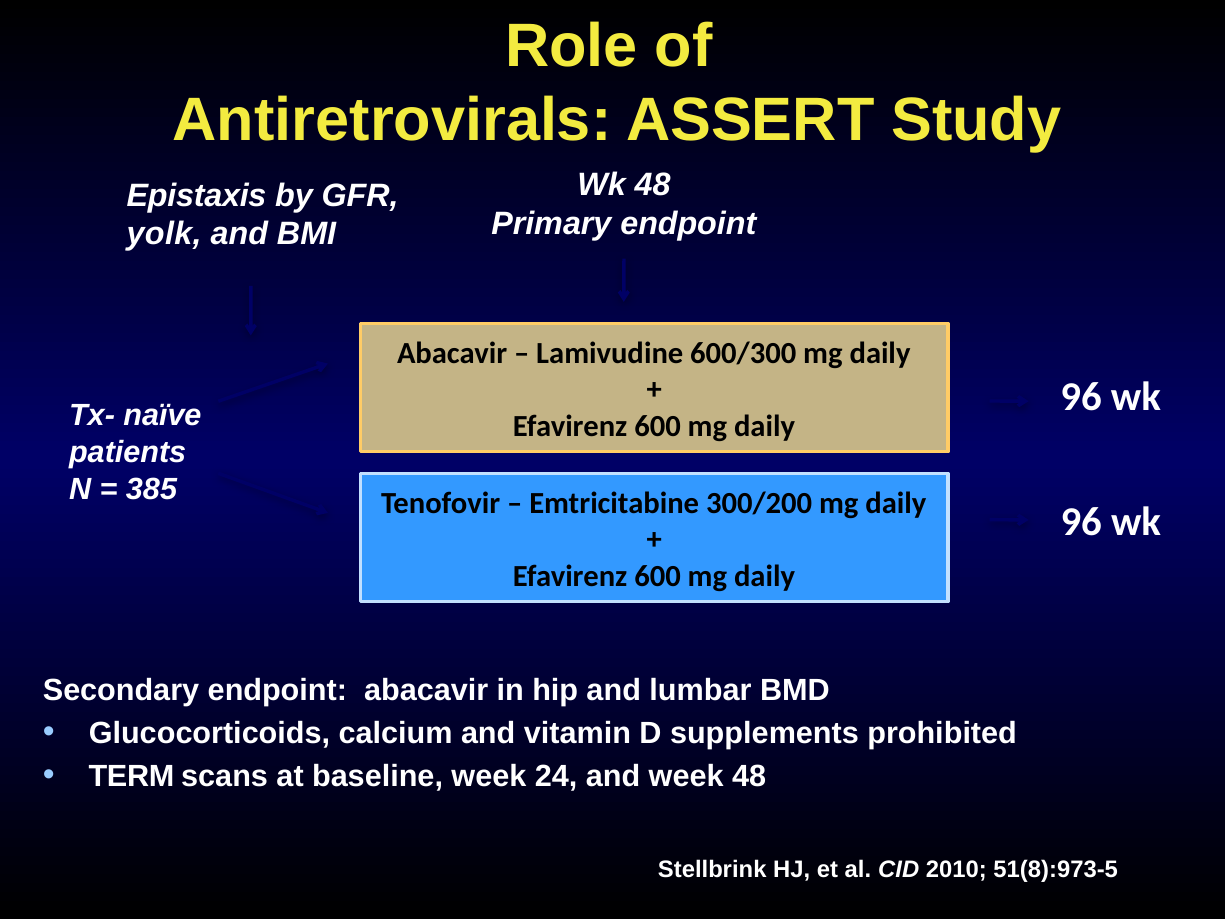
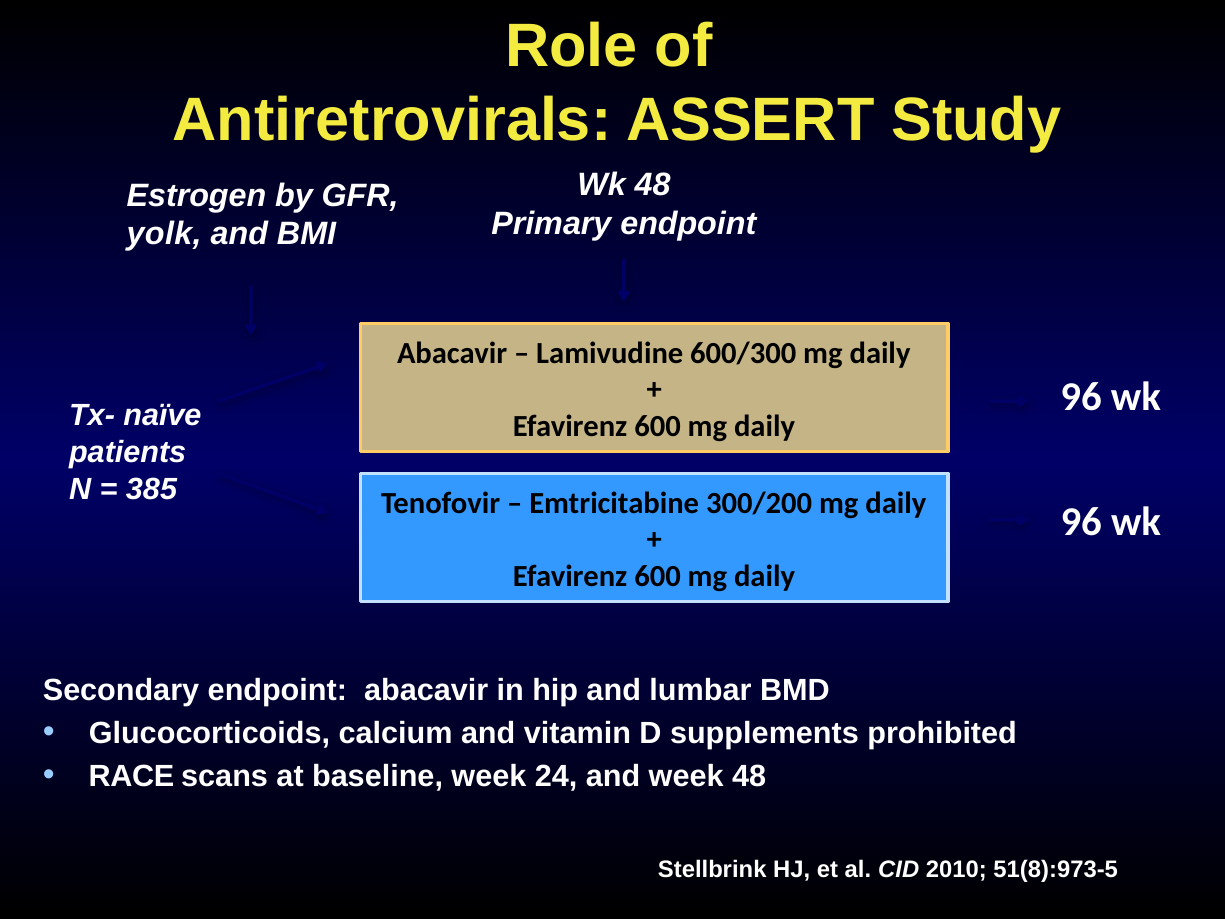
Epistaxis: Epistaxis -> Estrogen (196, 195)
TERM: TERM -> RACE (131, 776)
